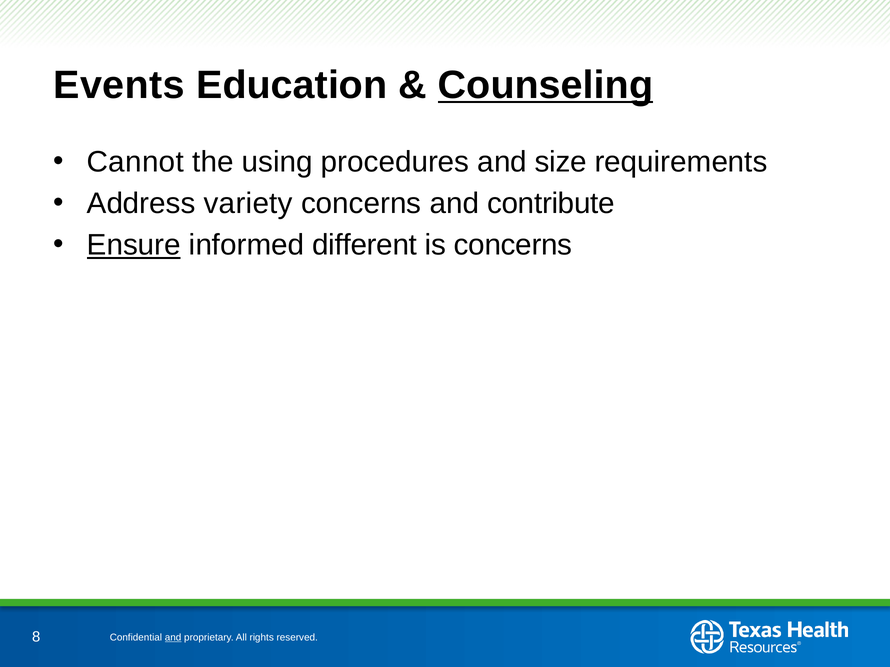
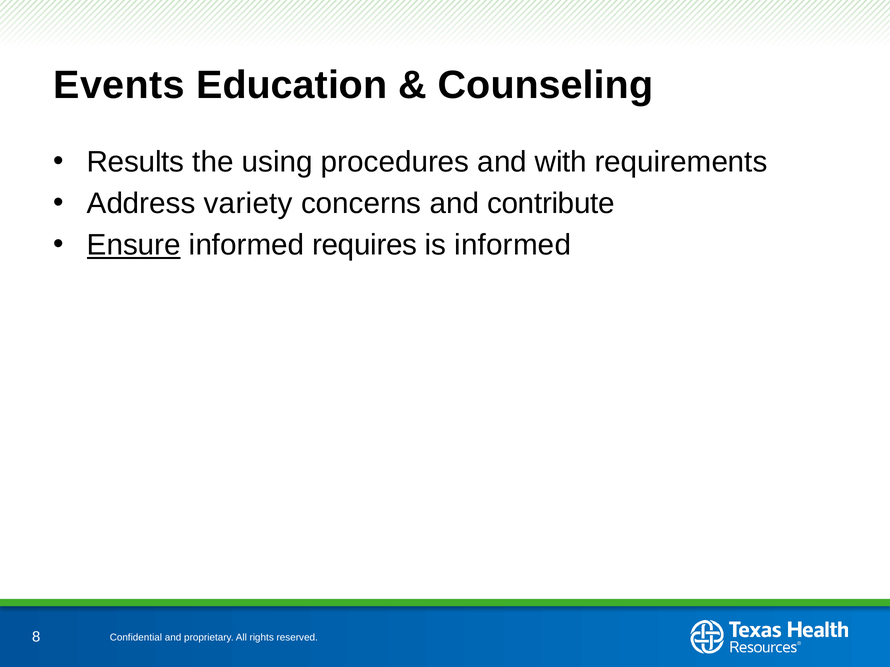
Counseling underline: present -> none (546, 85)
Cannot: Cannot -> Results (136, 162)
size: size -> with (561, 162)
different: different -> requires (365, 245)
is concerns: concerns -> informed (513, 245)
and underline: present -> none (173, 638)
